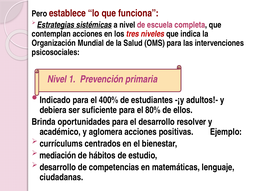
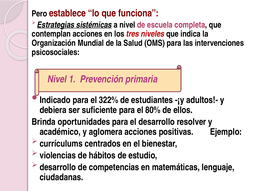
400%: 400% -> 322% (109, 100)
mediación: mediación -> violencias (58, 155)
